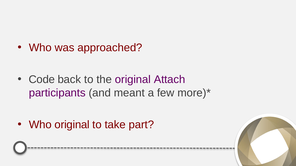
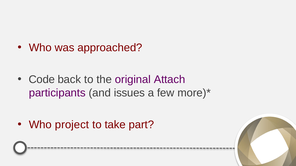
meant: meant -> issues (129, 93)
Who original: original -> project (72, 125)
